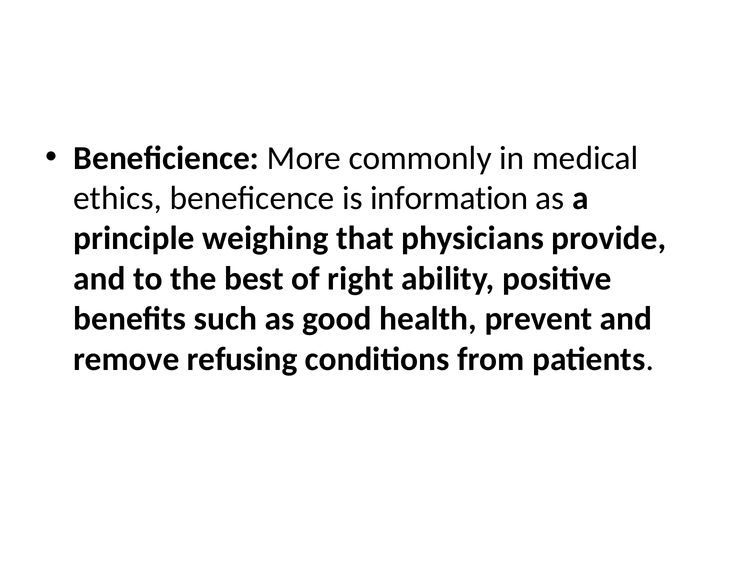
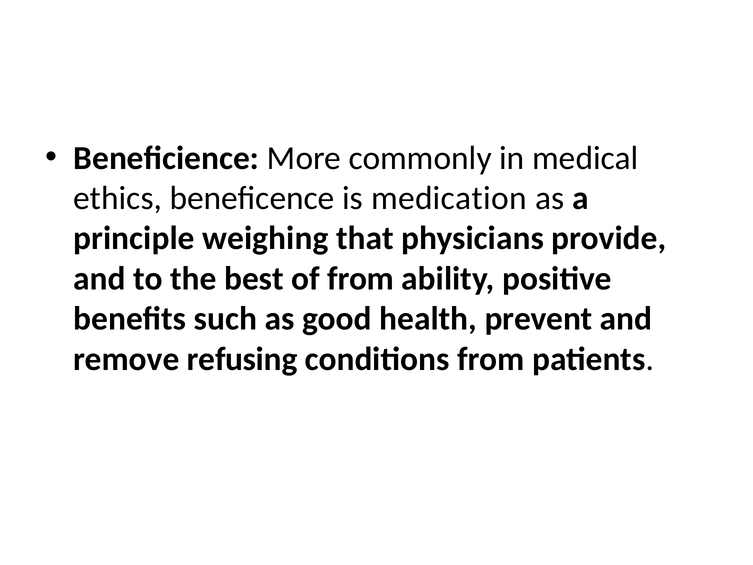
information: information -> medication (449, 198)
of right: right -> from (361, 278)
